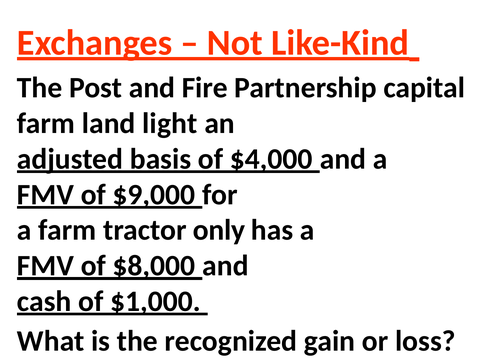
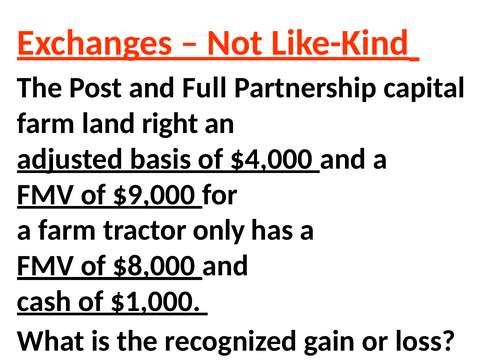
Fire: Fire -> Full (205, 88)
light: light -> right (170, 123)
